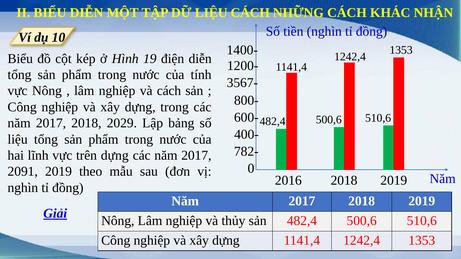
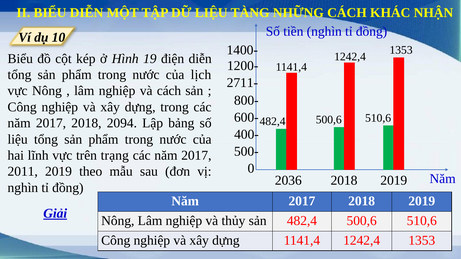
LIỆU CÁCH: CÁCH -> TÀNG (250, 13)
tính: tính -> lịch (201, 75)
3567-: 3567- -> 2711- (242, 83)
2029: 2029 -> 2094 (122, 123)
782-: 782- -> 500- (246, 152)
trên dựng: dựng -> trạng (115, 156)
2091: 2091 -> 2011 (23, 172)
2016: 2016 -> 2036 (288, 181)
